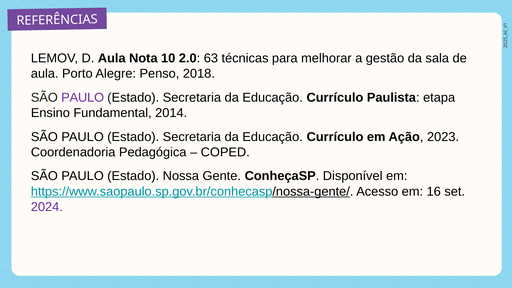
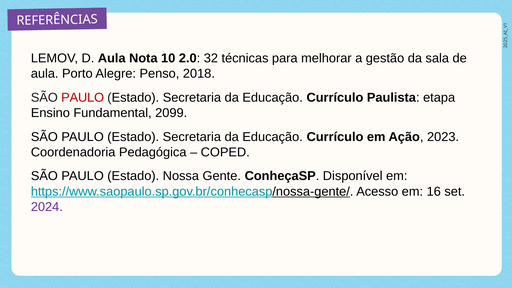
63: 63 -> 32 (211, 58)
PAULO colour: purple -> red (83, 98)
2014: 2014 -> 2099 (171, 113)
